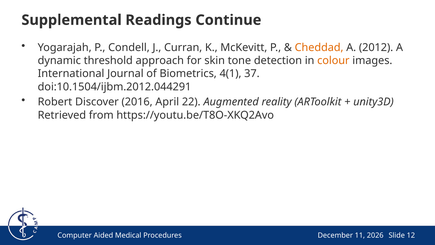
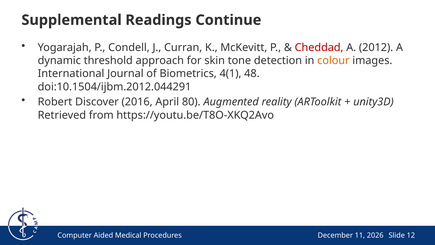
Cheddad colour: orange -> red (319, 48)
37: 37 -> 48 (252, 74)
22: 22 -> 80 (191, 102)
